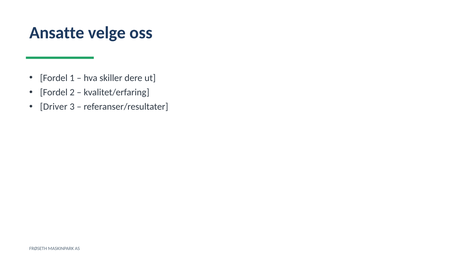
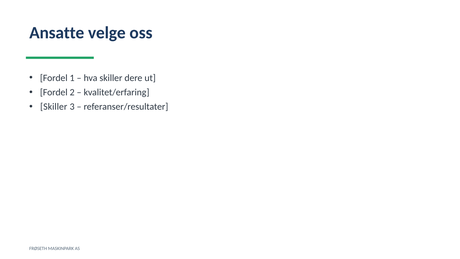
Driver: Driver -> Skiller (54, 107)
